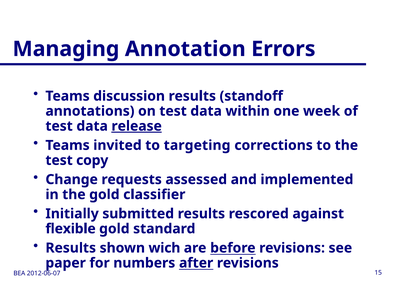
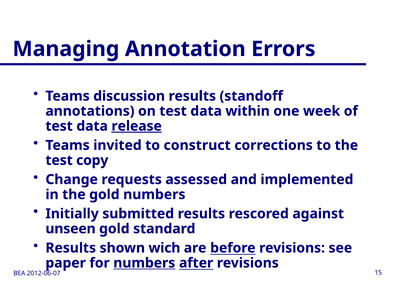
targeting: targeting -> construct (197, 145)
gold classifier: classifier -> numbers (154, 194)
flexible: flexible -> unseen (71, 228)
numbers underline: none -> present (144, 263)
